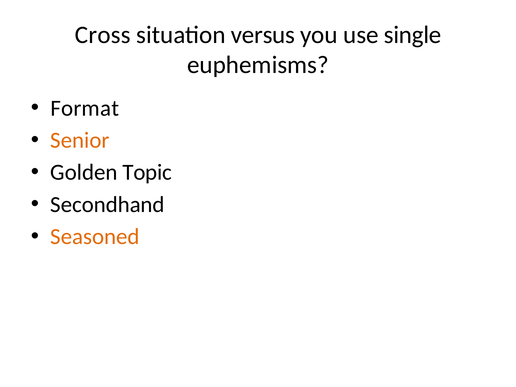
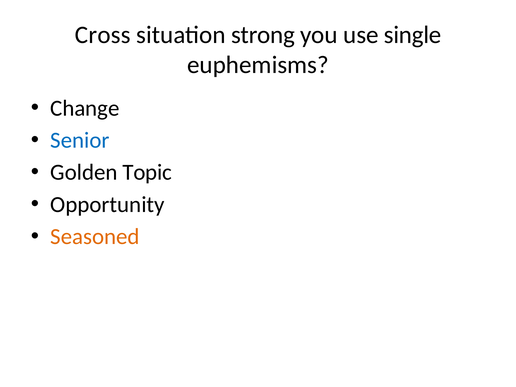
versus: versus -> strong (263, 35)
Format: Format -> Change (85, 108)
Senior colour: orange -> blue (80, 140)
Secondhand: Secondhand -> Opportunity (107, 205)
